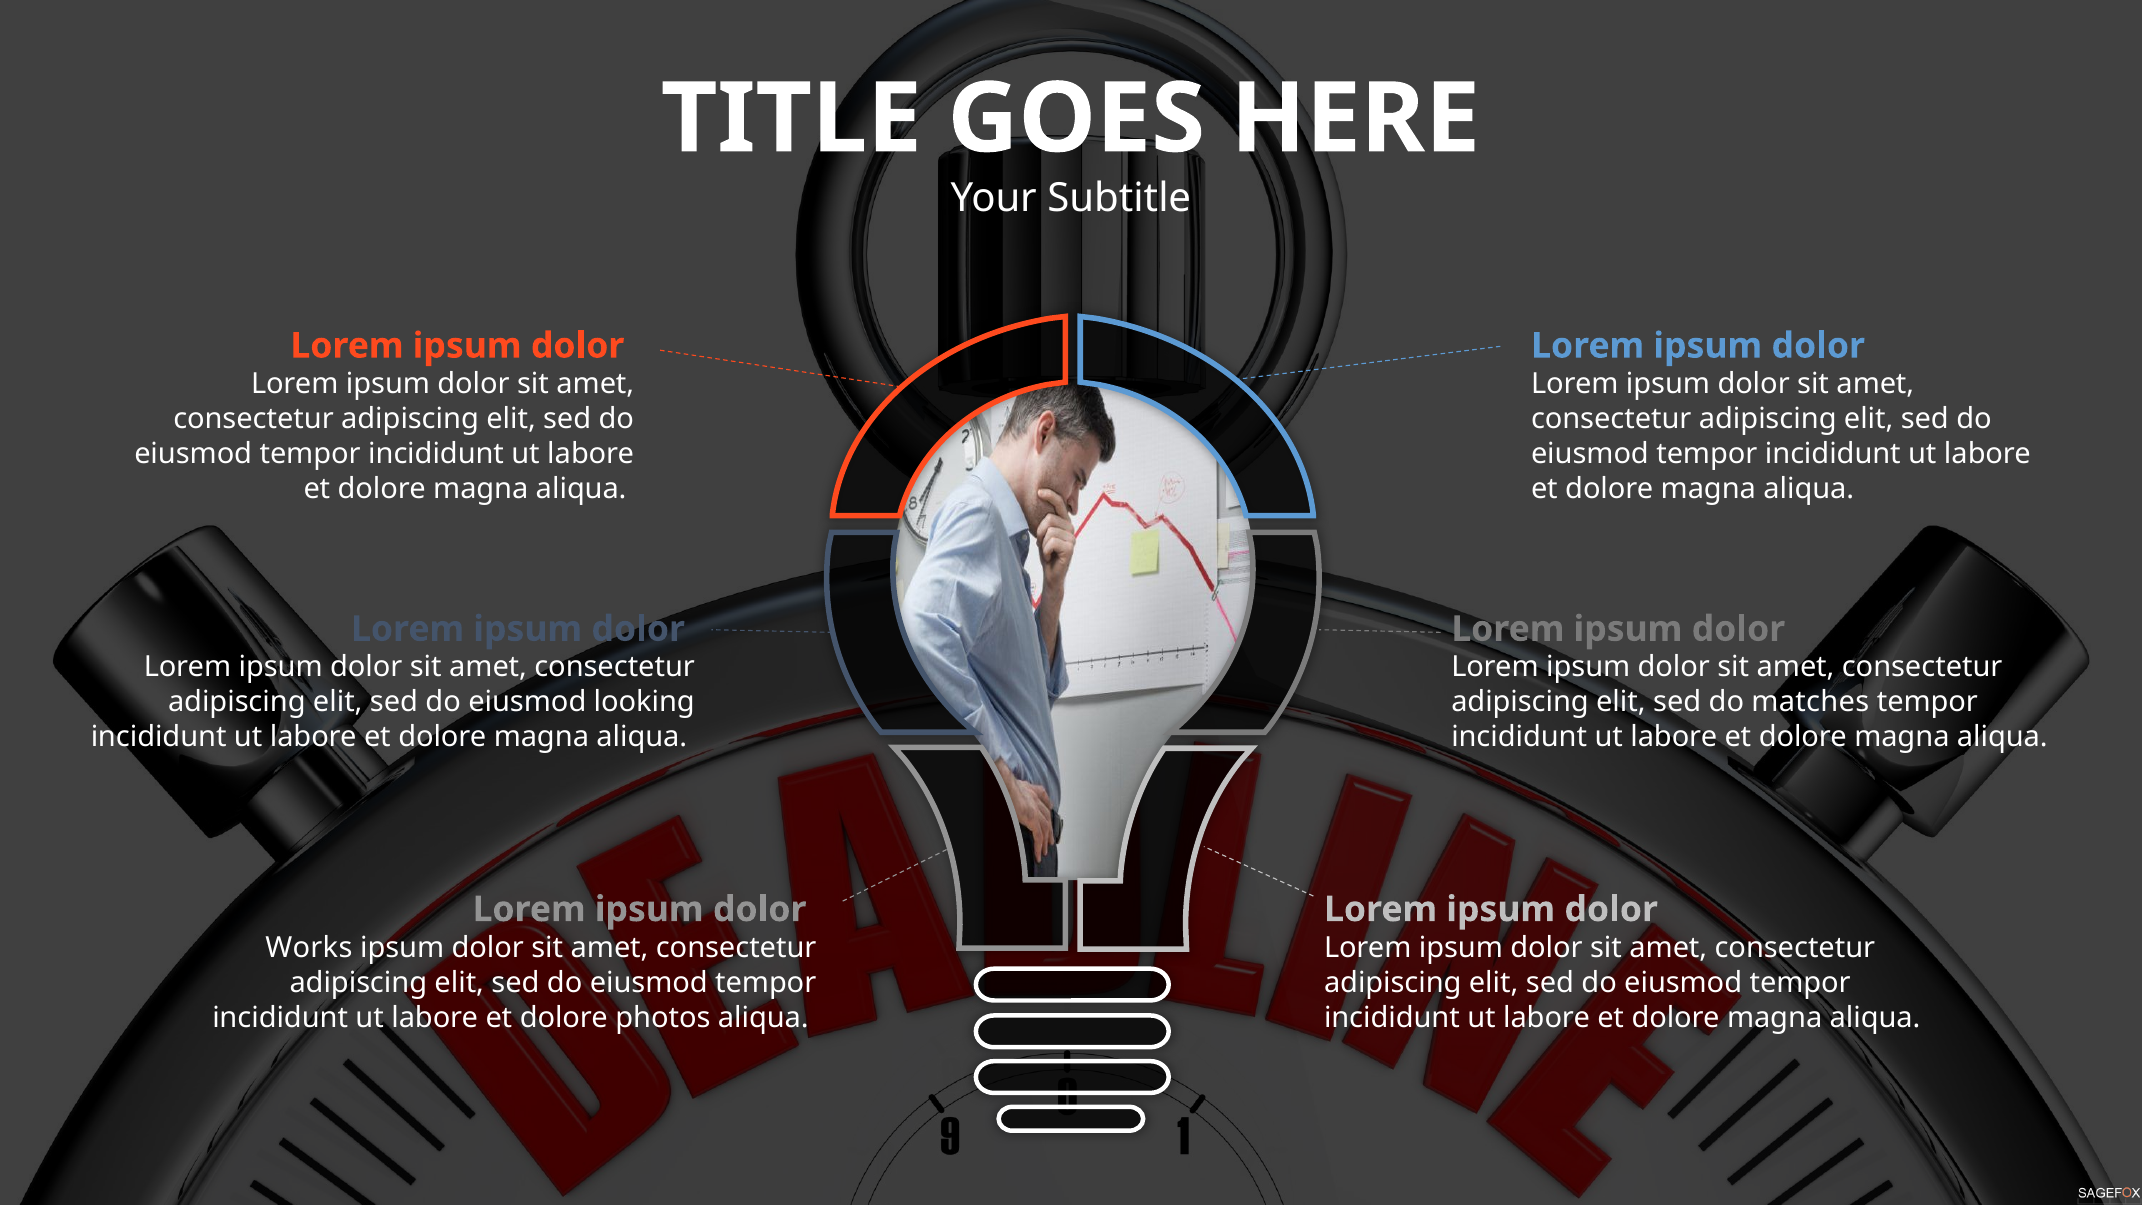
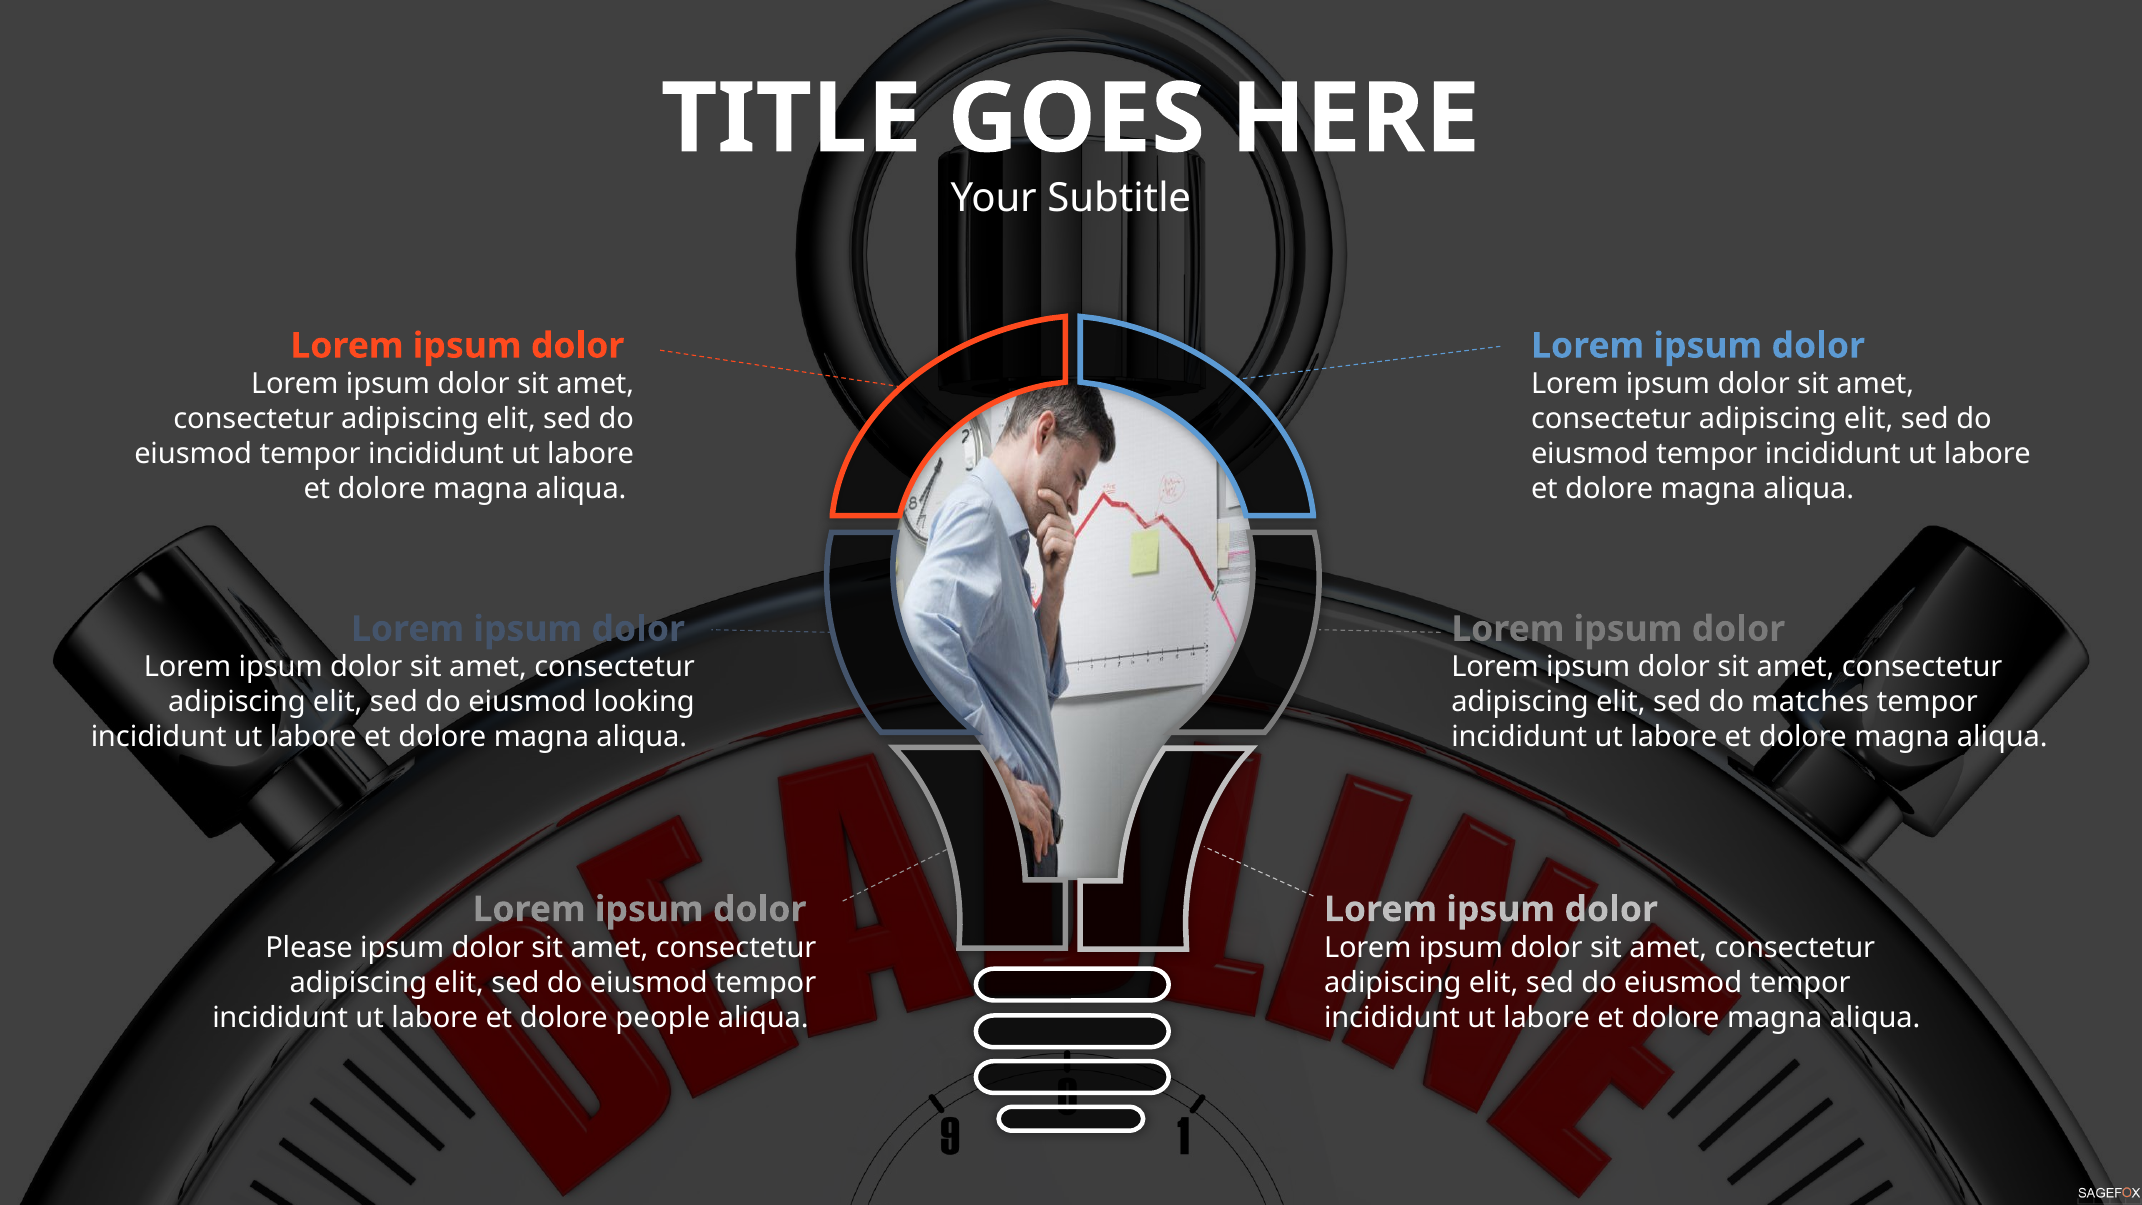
Works: Works -> Please (309, 948)
photos: photos -> people (663, 1017)
